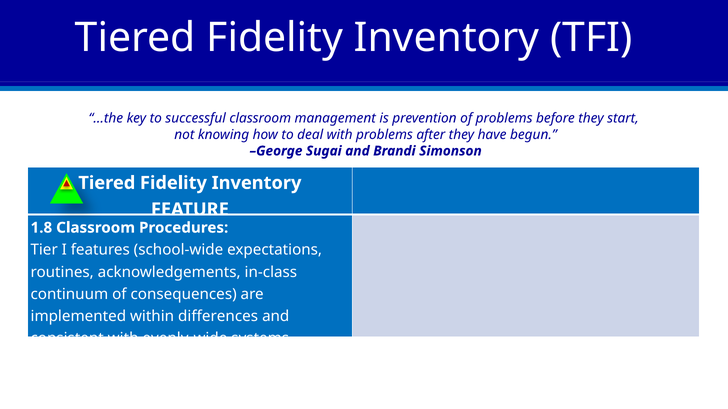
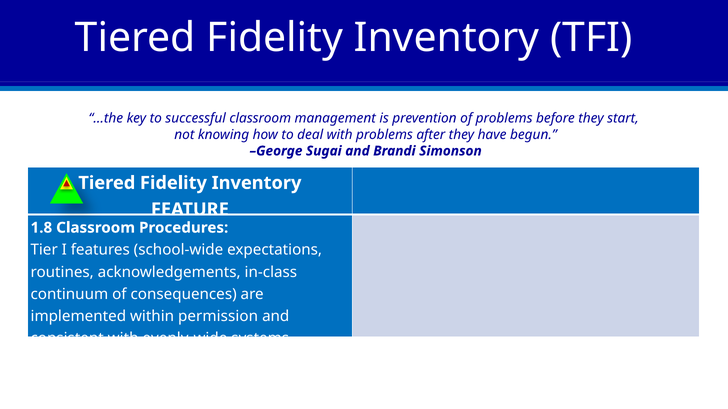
differences: differences -> permission (218, 317)
